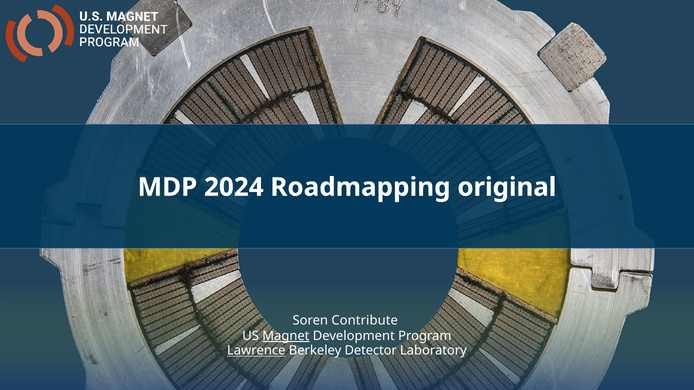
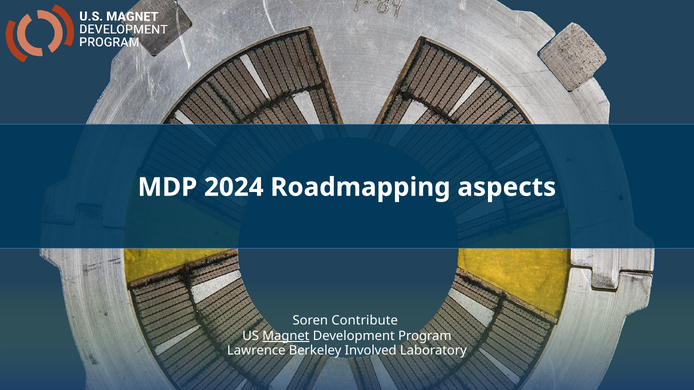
original: original -> aspects (507, 187)
Lawrence underline: present -> none (256, 351)
Detector: Detector -> Involved (371, 351)
